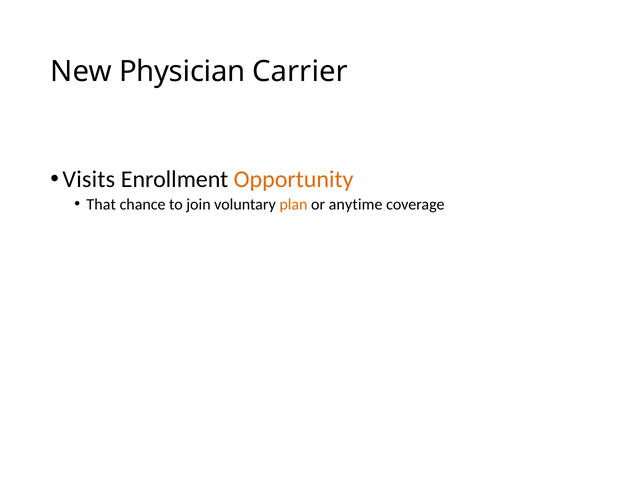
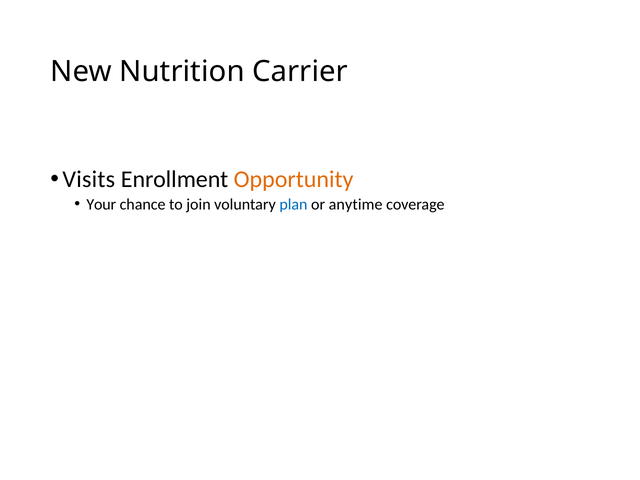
Physician: Physician -> Nutrition (182, 72)
That: That -> Your (101, 204)
plan colour: orange -> blue (293, 204)
